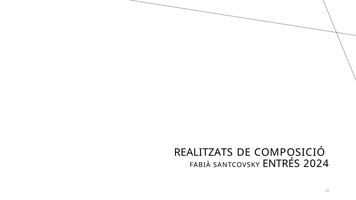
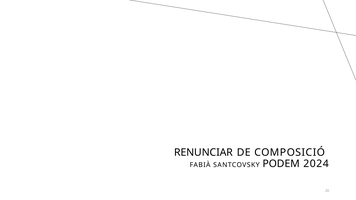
REALITZATS: REALITZATS -> RENUNCIAR (204, 153)
ENTRÉS: ENTRÉS -> PODEM (281, 164)
